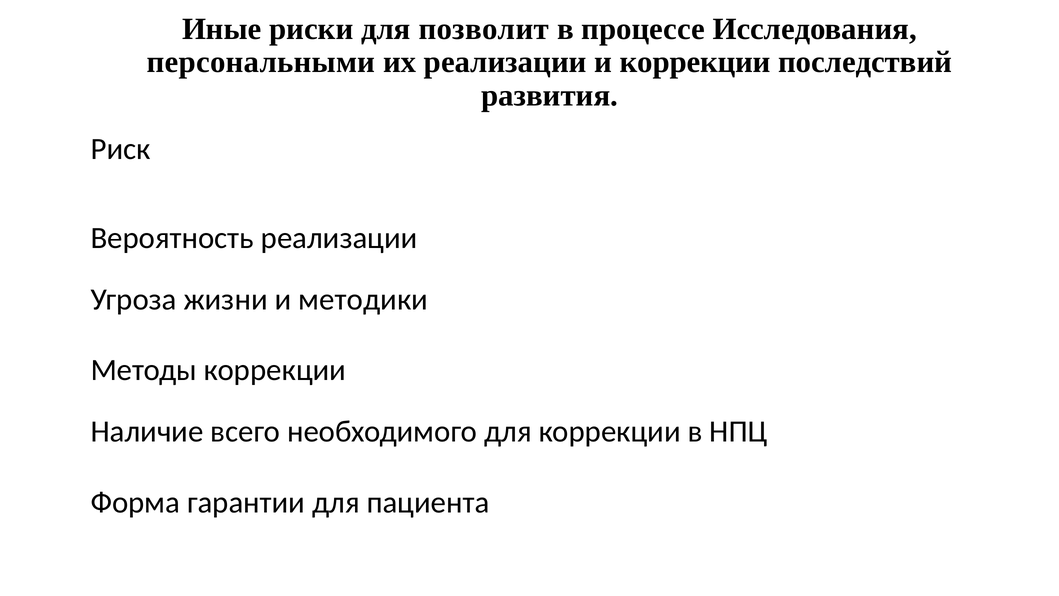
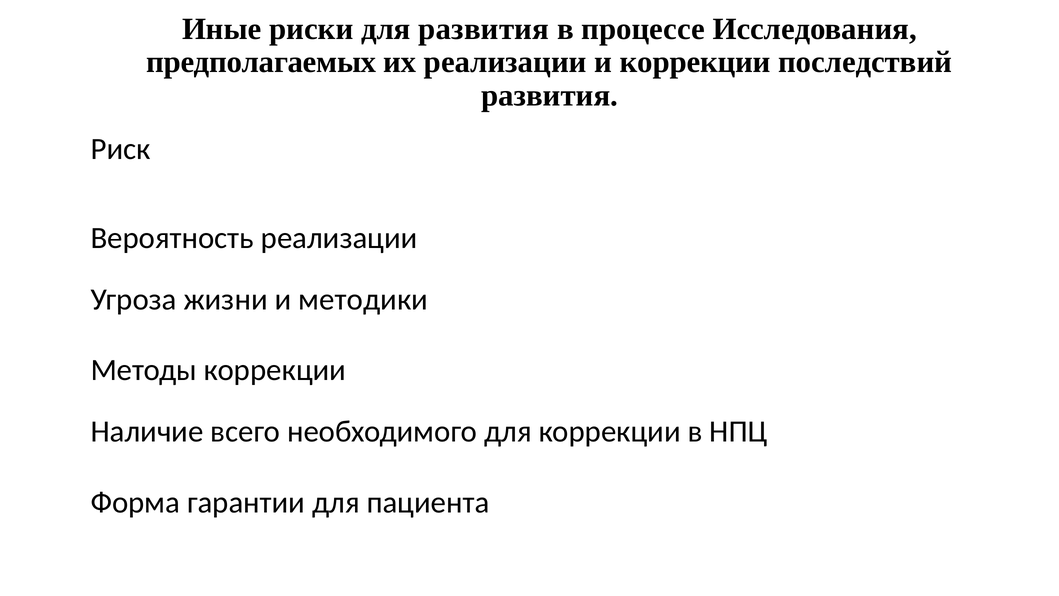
для позволит: позволит -> развития (484, 29)
персональными: персональными -> предполагаемых (261, 62)
